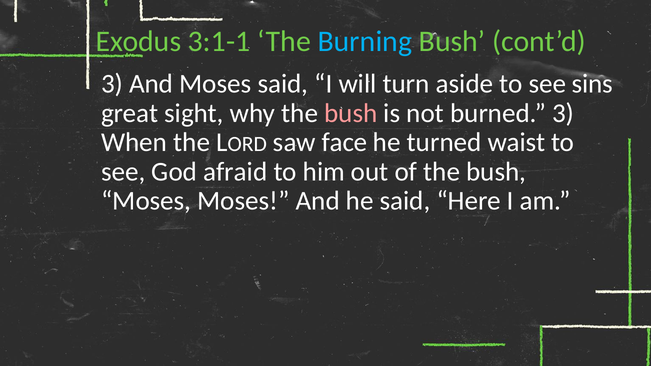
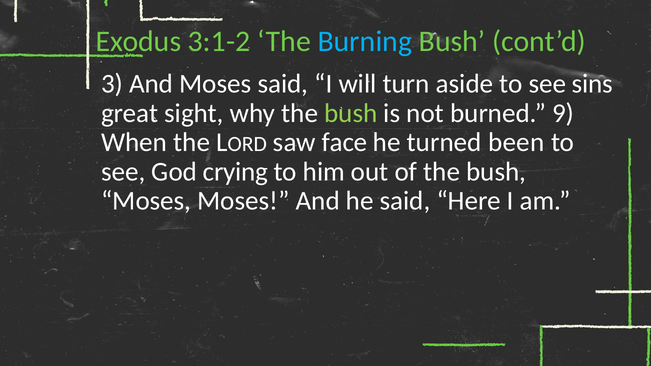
3:1-1: 3:1-1 -> 3:1-2 (219, 41)
bush colour: pink -> light green (351, 113)
burned 3: 3 -> 9 (563, 113)
waist: waist -> been (516, 142)
afraid: afraid -> crying (235, 172)
